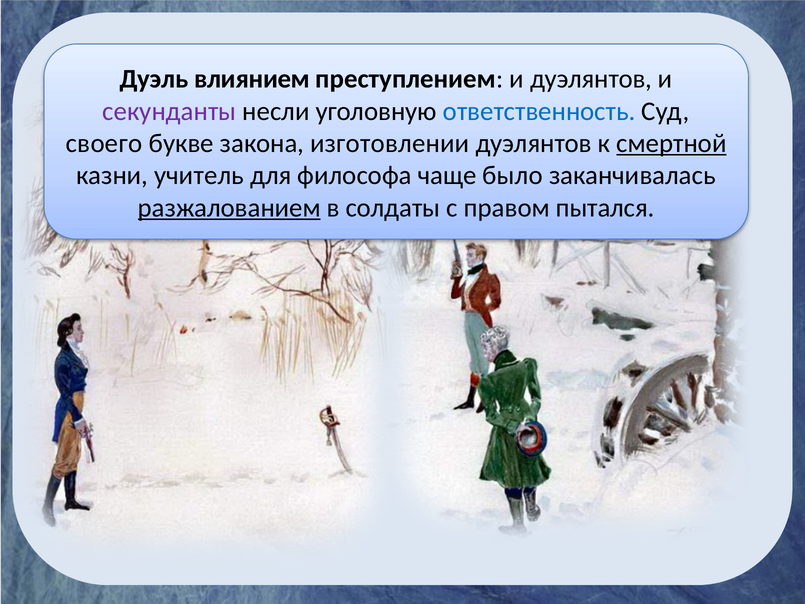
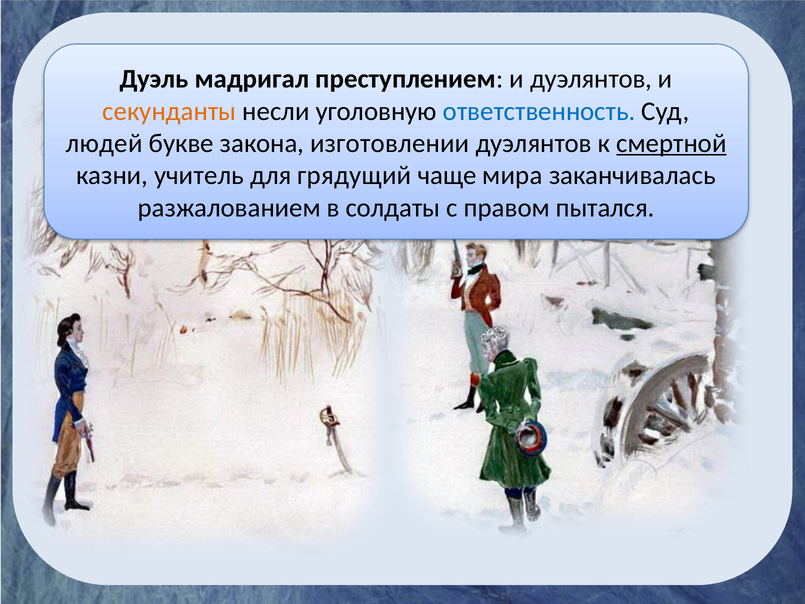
влиянием: влиянием -> мадригал (252, 79)
секунданты colour: purple -> orange (169, 111)
своего: своего -> людей (104, 143)
философа: философа -> грядущий (354, 176)
было: было -> мира (513, 176)
разжалованием underline: present -> none (229, 208)
